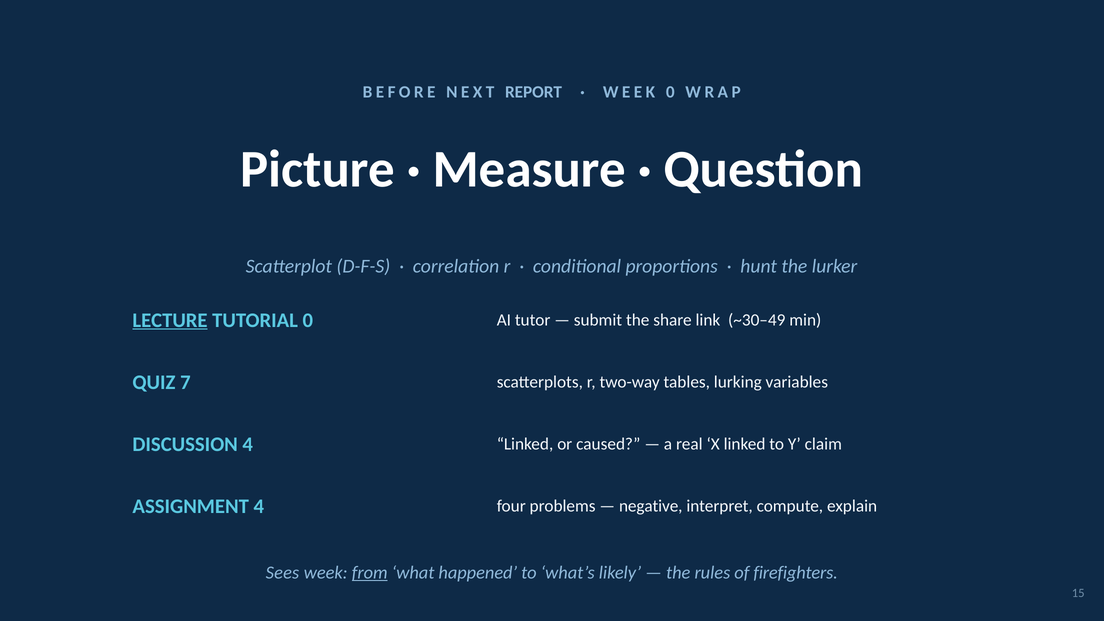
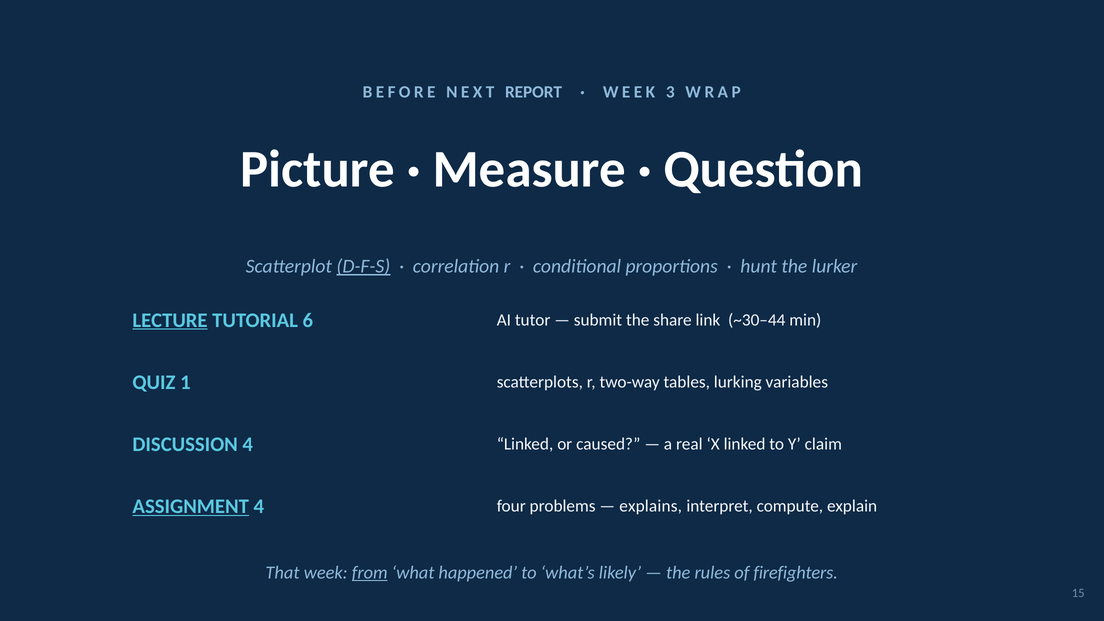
WEEK 0: 0 -> 3 (670, 92)
D-F-S underline: none -> present (363, 266)
TUTORIAL 0: 0 -> 6 (308, 320)
~30–49: ~30–49 -> ~30–44 (757, 320)
7: 7 -> 1 (185, 382)
ASSIGNMENT underline: none -> present (191, 507)
negative: negative -> explains (651, 506)
Sees: Sees -> That (283, 573)
